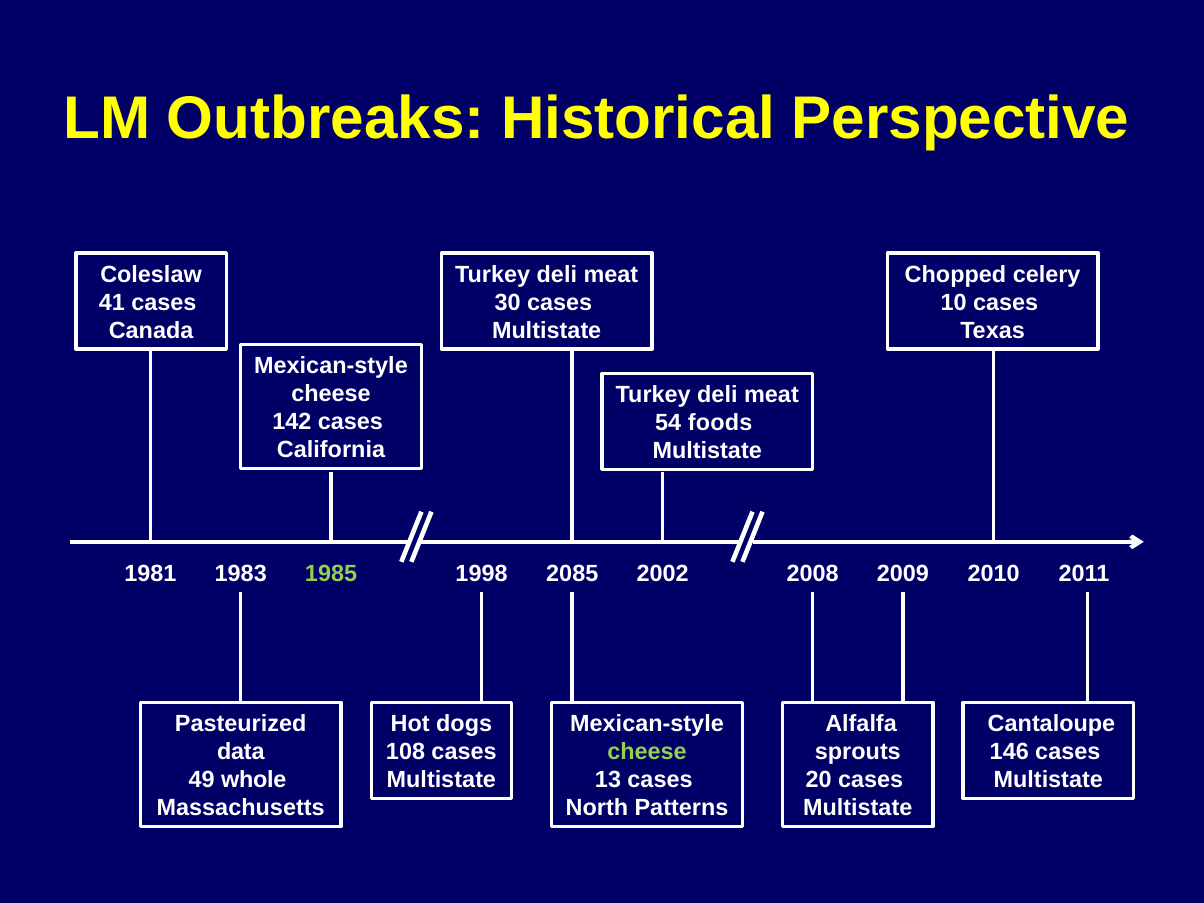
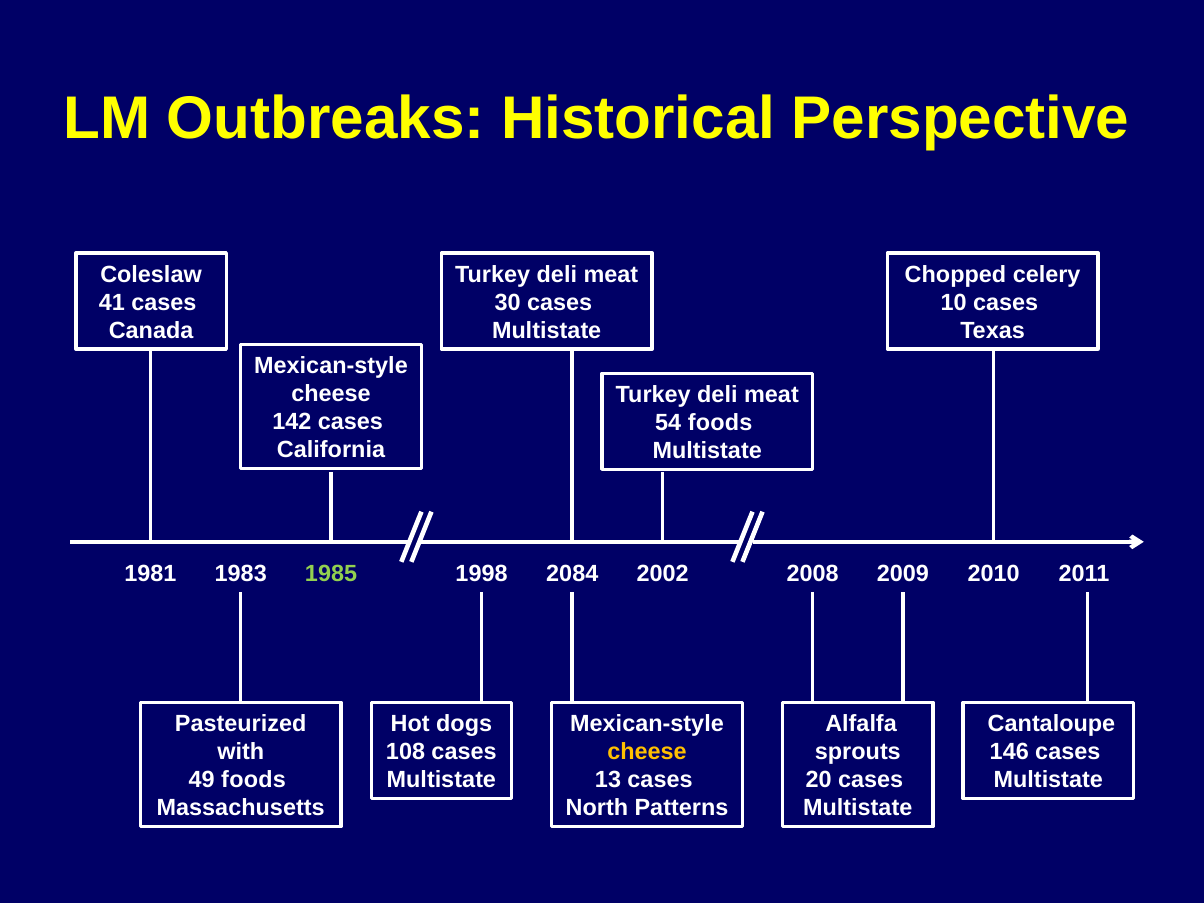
2085: 2085 -> 2084 (572, 573)
data: data -> with (241, 752)
cheese colour: light green -> yellow (647, 752)
49 whole: whole -> foods (254, 780)
